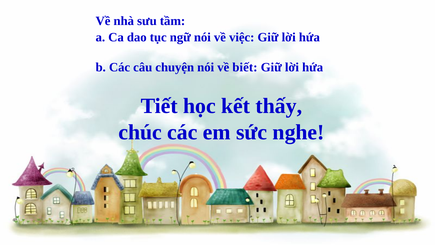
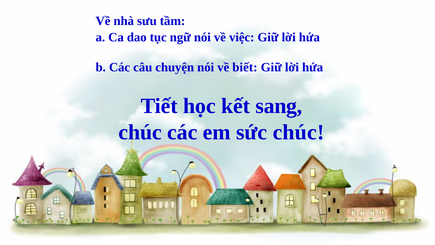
thấy: thấy -> sang (279, 106)
sức nghe: nghe -> chúc (298, 132)
